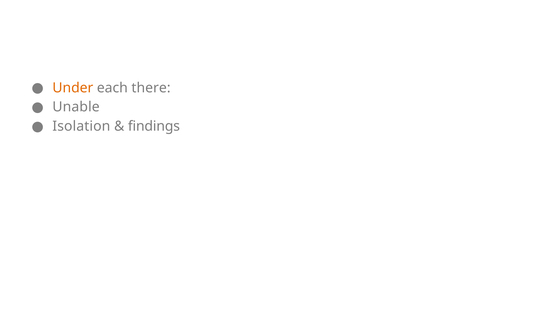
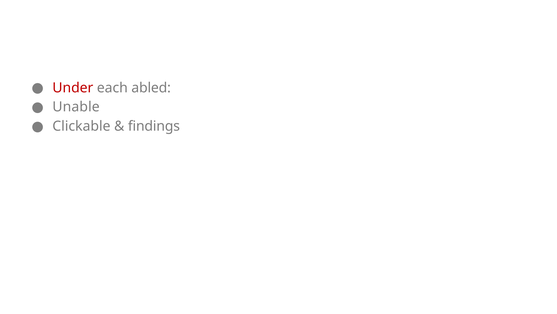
Under colour: orange -> red (73, 88)
there: there -> abled (151, 88)
Isolation: Isolation -> Clickable (81, 126)
